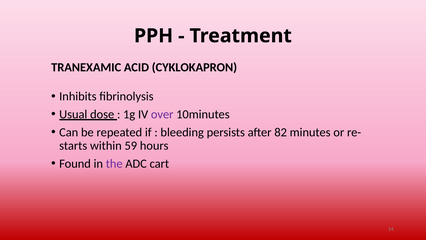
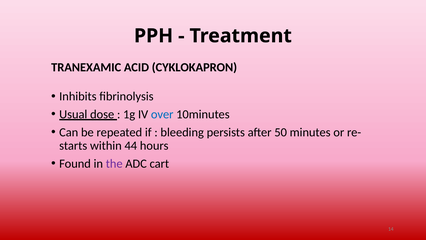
over colour: purple -> blue (162, 114)
82: 82 -> 50 (281, 132)
59: 59 -> 44 (131, 145)
